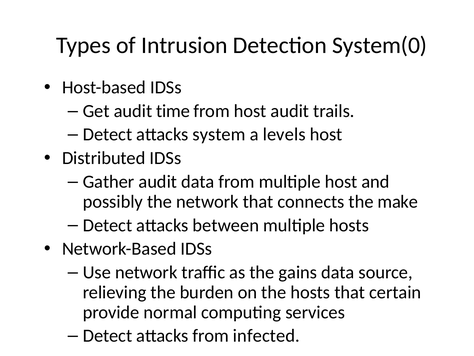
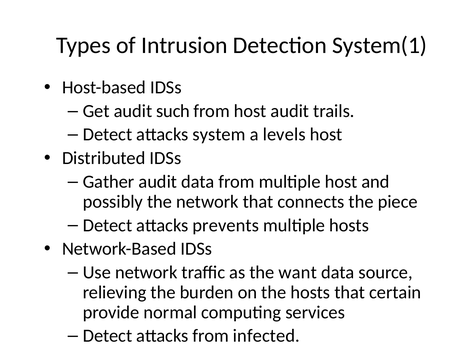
System(0: System(0 -> System(1 (380, 45)
time: time -> such (173, 111)
make: make -> piece (398, 201)
between: between -> prevents (226, 225)
gains: gains -> want (298, 272)
